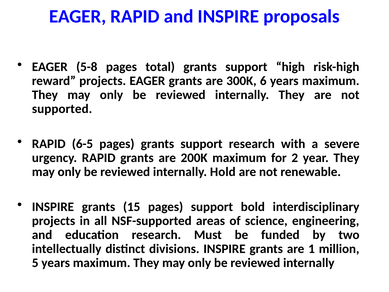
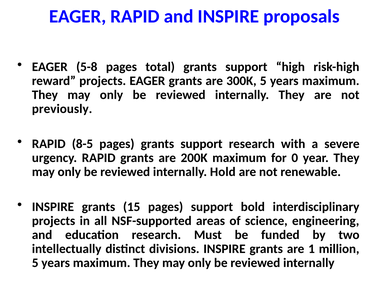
300K 6: 6 -> 5 (263, 81)
supported: supported -> previously (62, 109)
6-5: 6-5 -> 8-5 (82, 144)
2: 2 -> 0 (295, 158)
